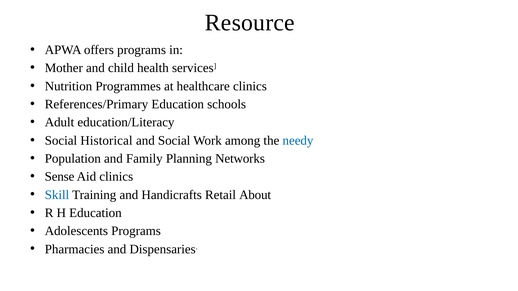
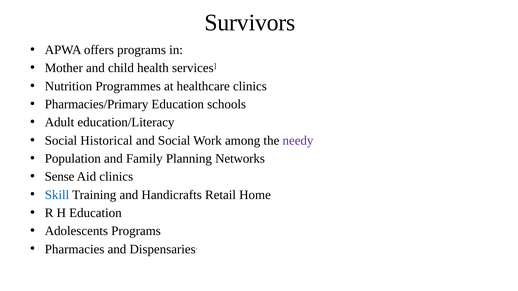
Resource: Resource -> Survivors (250, 23)
References/Primary: References/Primary -> Pharmacies/Primary (97, 104)
needy colour: blue -> purple (298, 141)
About: About -> Home (255, 195)
